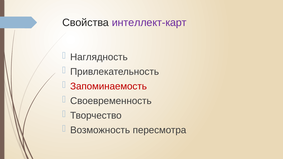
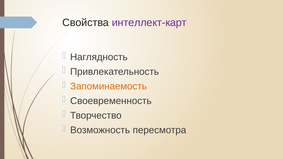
Запоминаемость colour: red -> orange (109, 86)
